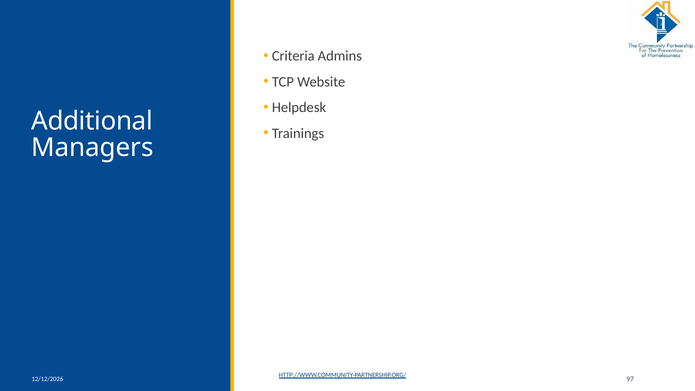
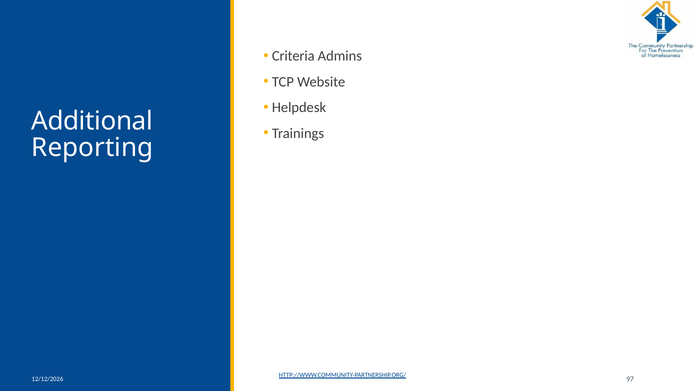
Managers: Managers -> Reporting (92, 148)
